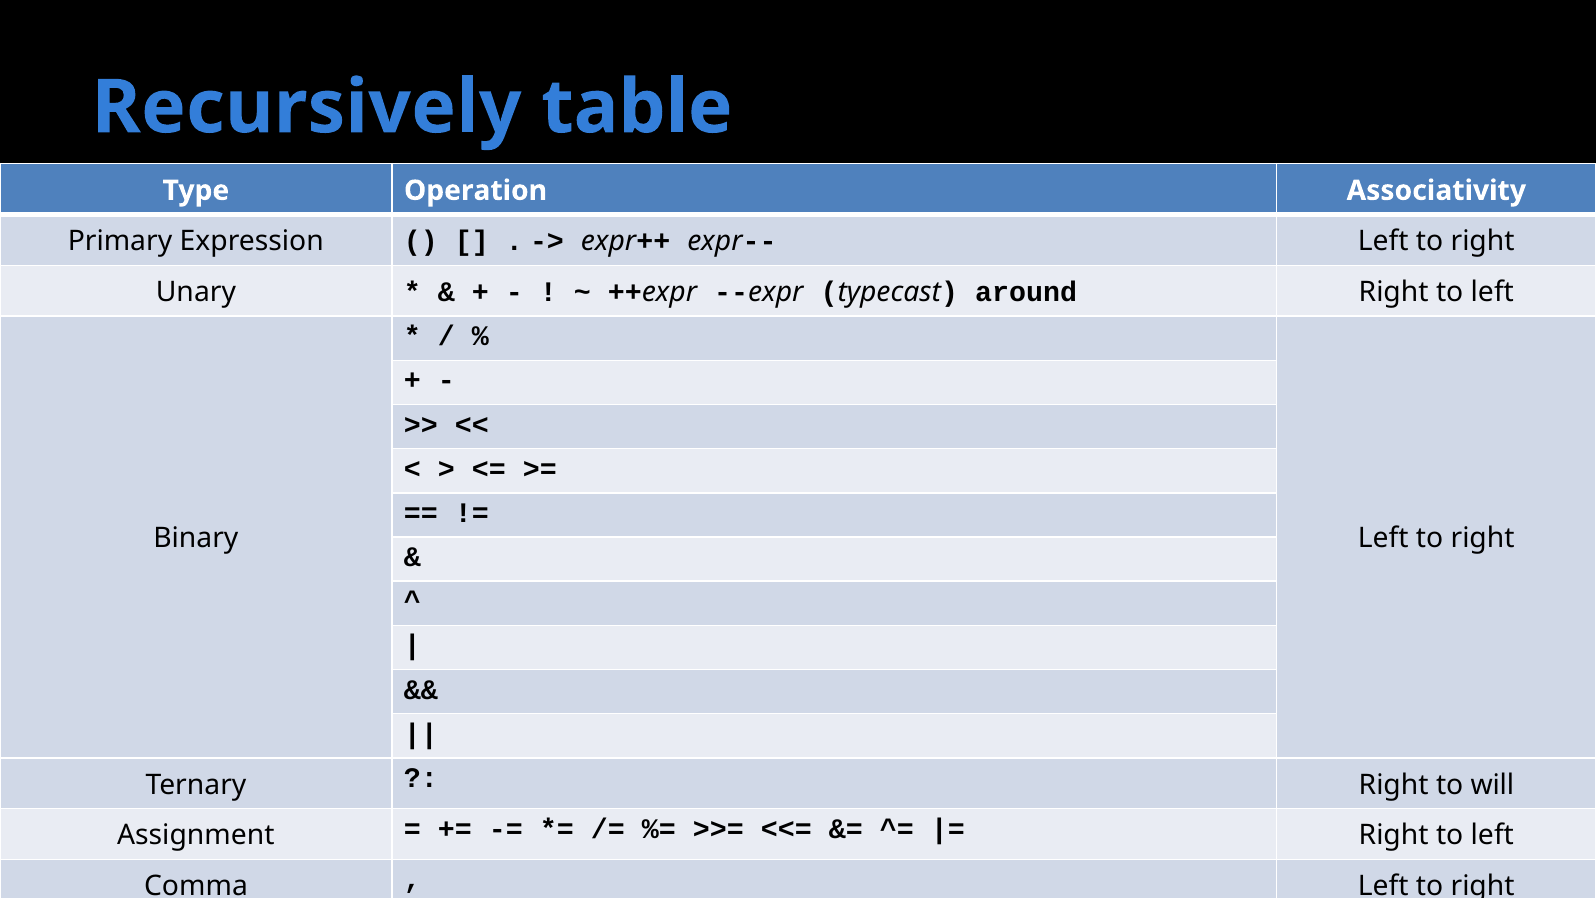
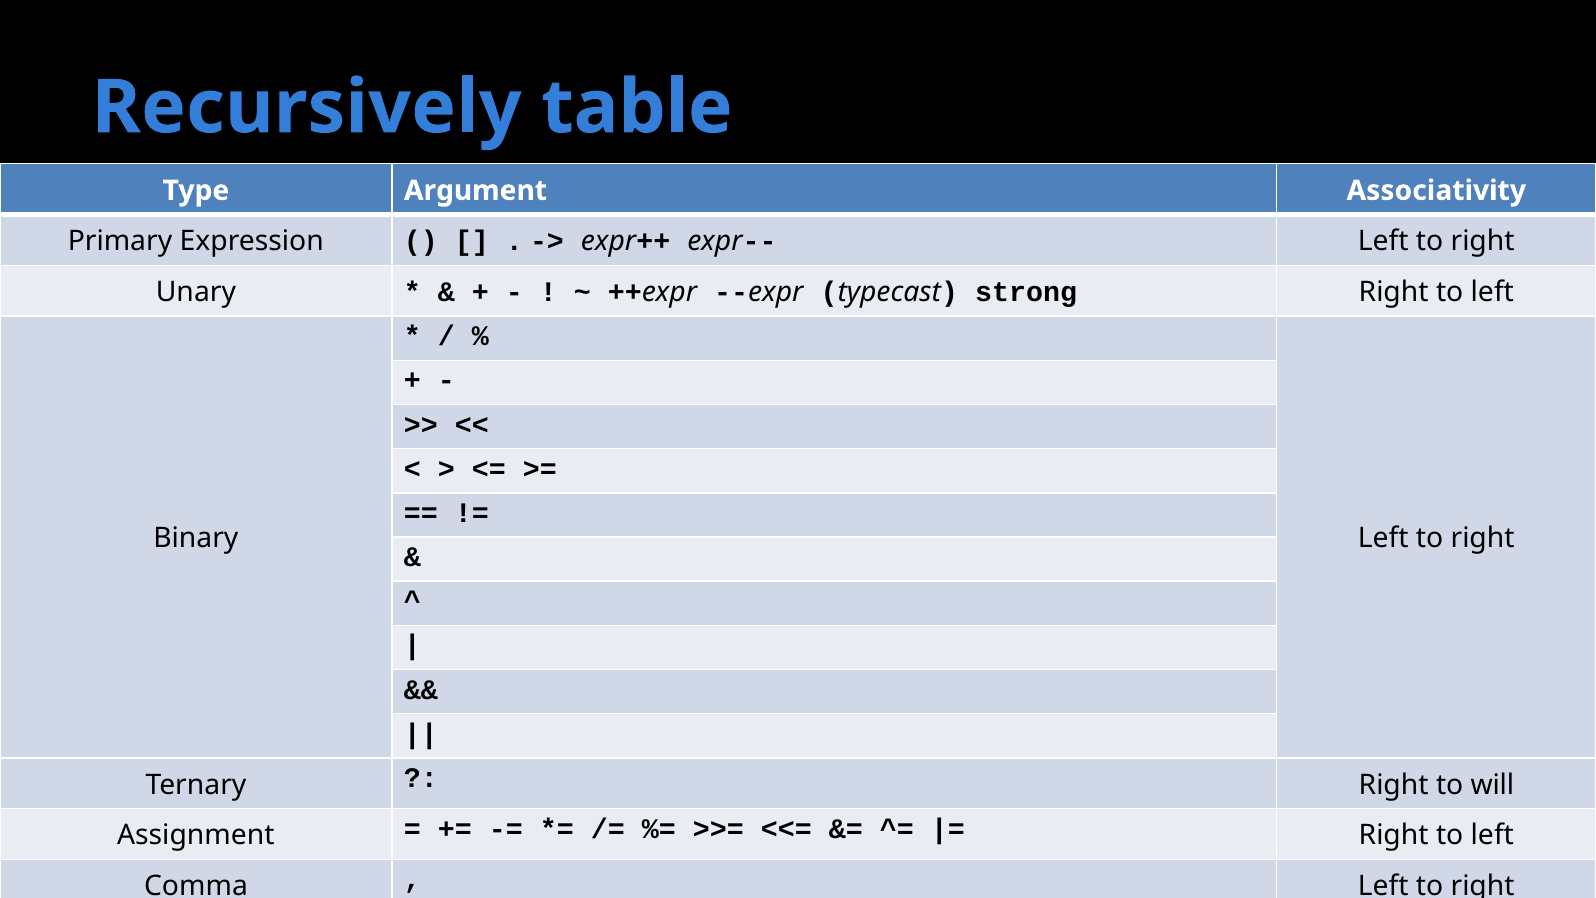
Operation: Operation -> Argument (476, 191)
around: around -> strong (1026, 292)
